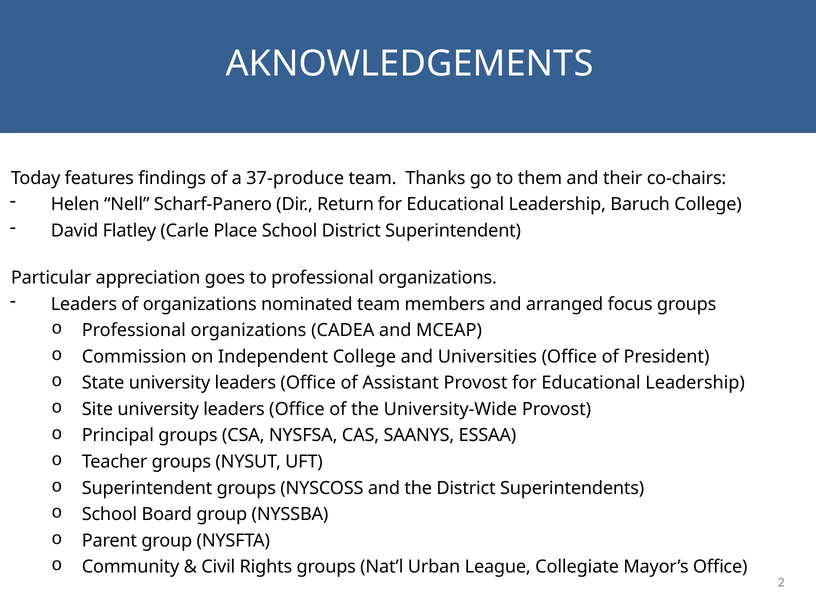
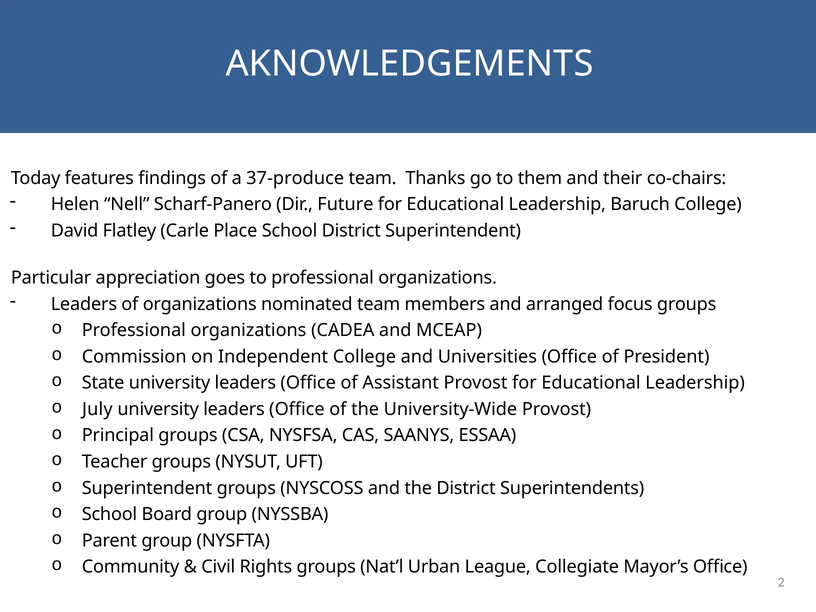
Return: Return -> Future (345, 204)
Site: Site -> July (97, 409)
